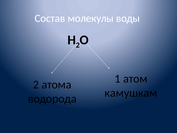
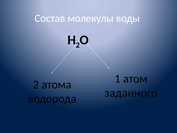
камушкам: камушкам -> заданного (131, 93)
